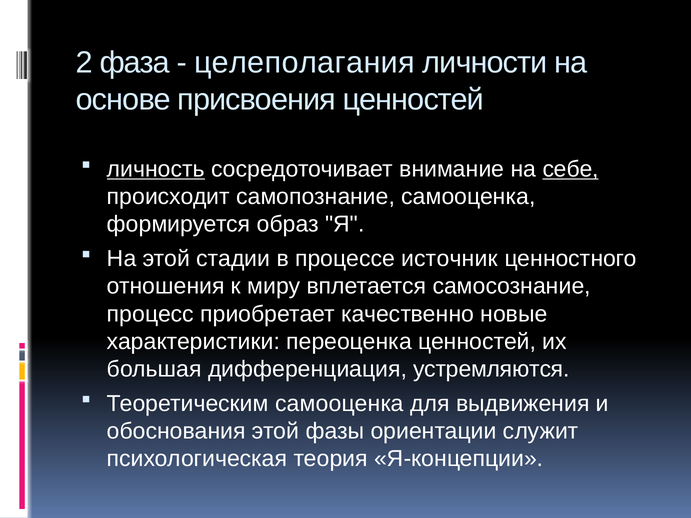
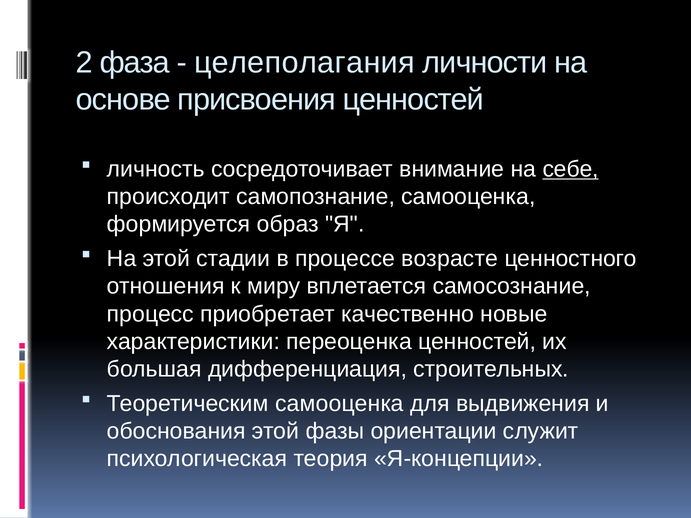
личность underline: present -> none (156, 169)
источник: источник -> возрасте (450, 259)
устремляются: устремляются -> строительных (491, 369)
